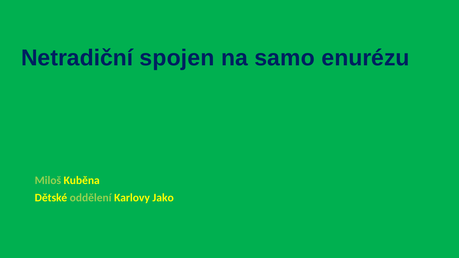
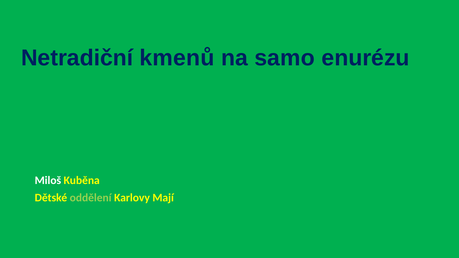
spojen: spojen -> kmenů (177, 58)
Miloš colour: light green -> white (48, 181)
Jako: Jako -> Mají (163, 198)
